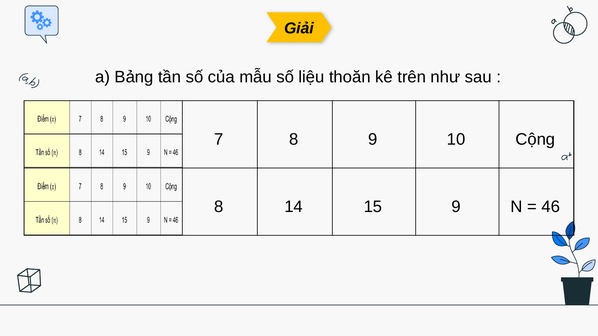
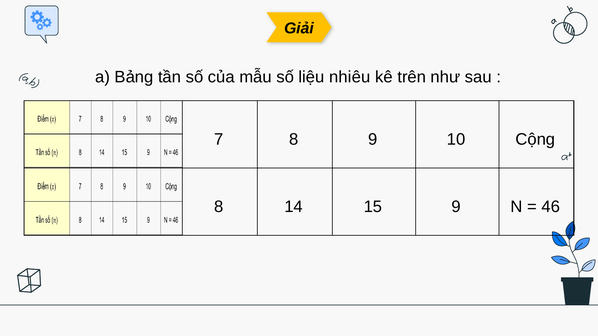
thoăn: thoăn -> nhiêu (350, 77)
